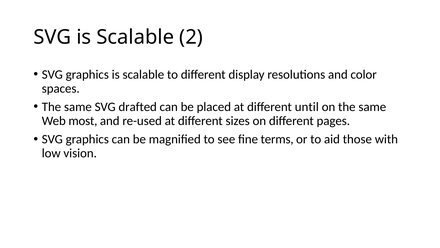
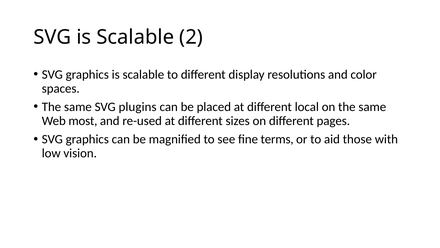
drafted: drafted -> plugins (138, 107)
until: until -> local (307, 107)
